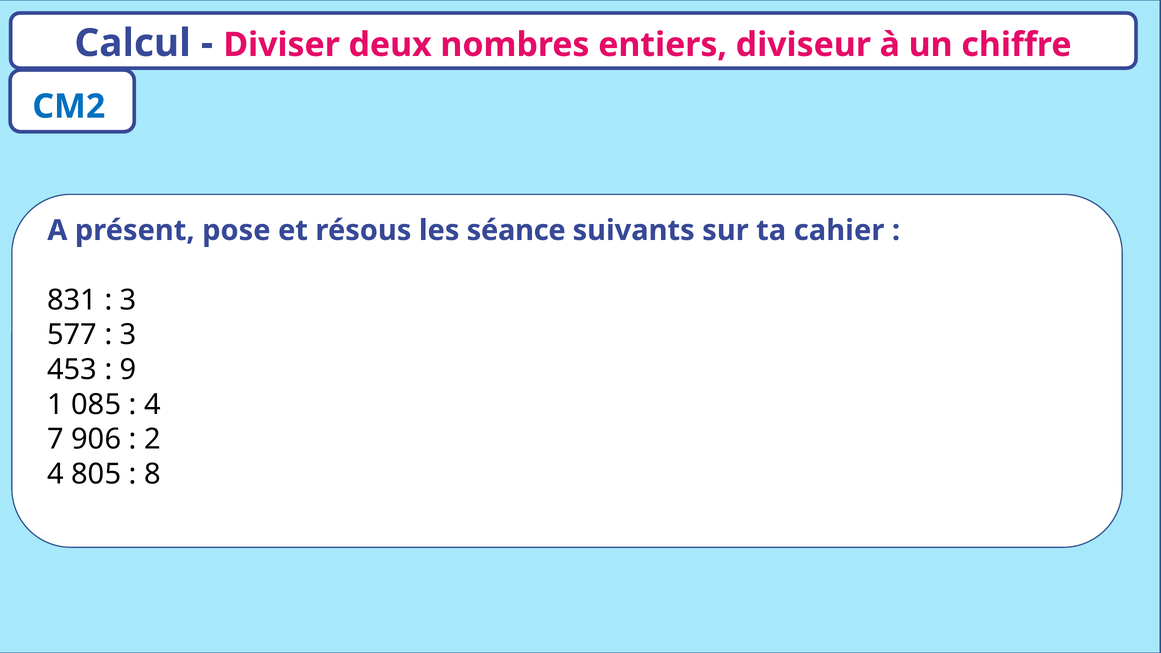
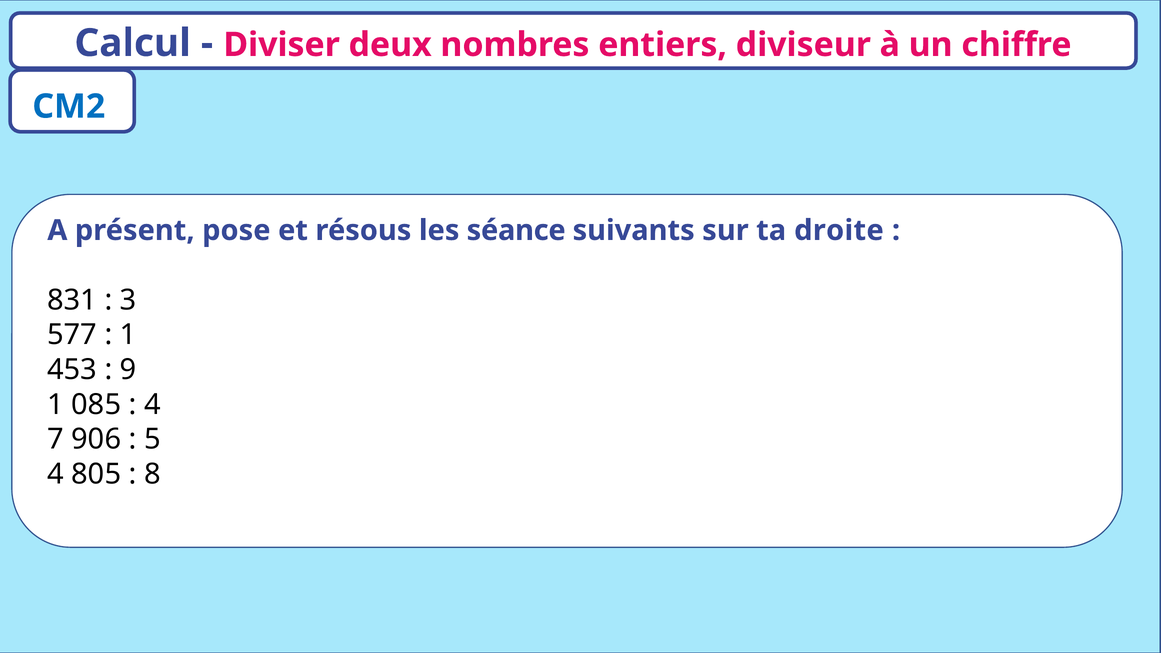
cahier: cahier -> droite (839, 230)
3: 3 -> 1 (128, 335)
2: 2 -> 5 (152, 439)
